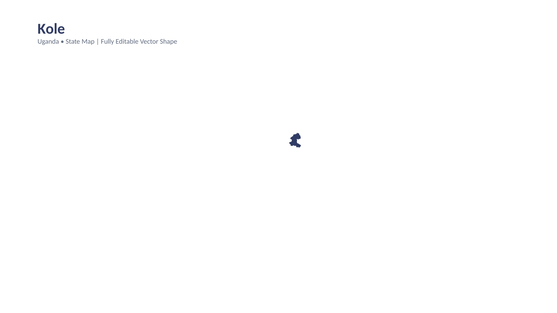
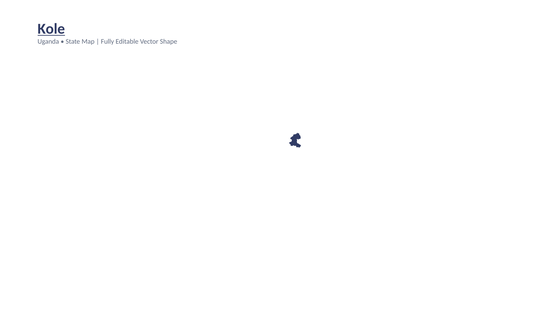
Kole underline: none -> present (51, 29)
